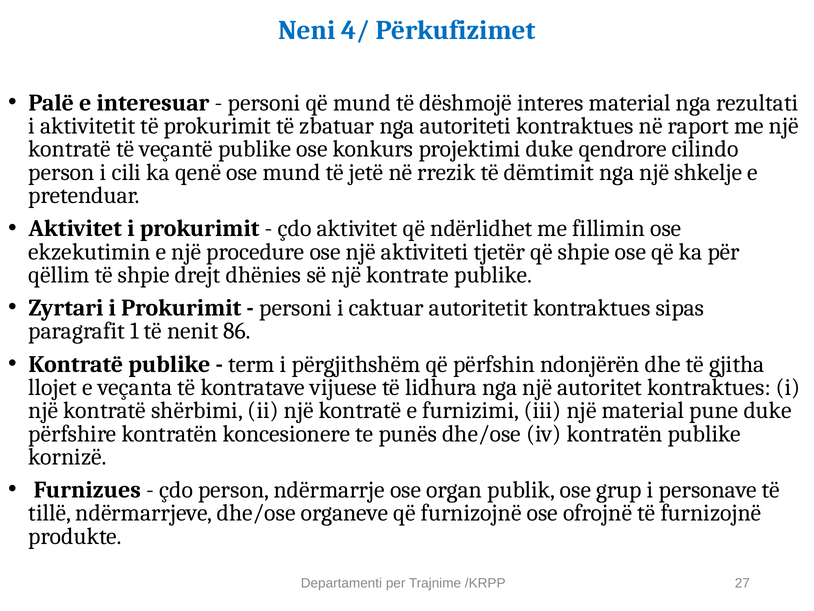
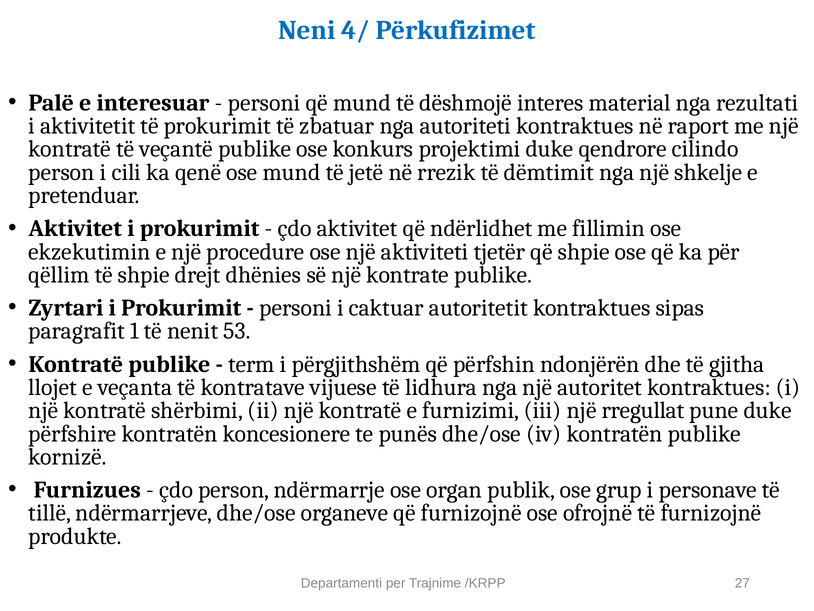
86: 86 -> 53 (237, 331)
një material: material -> rregullat (643, 410)
